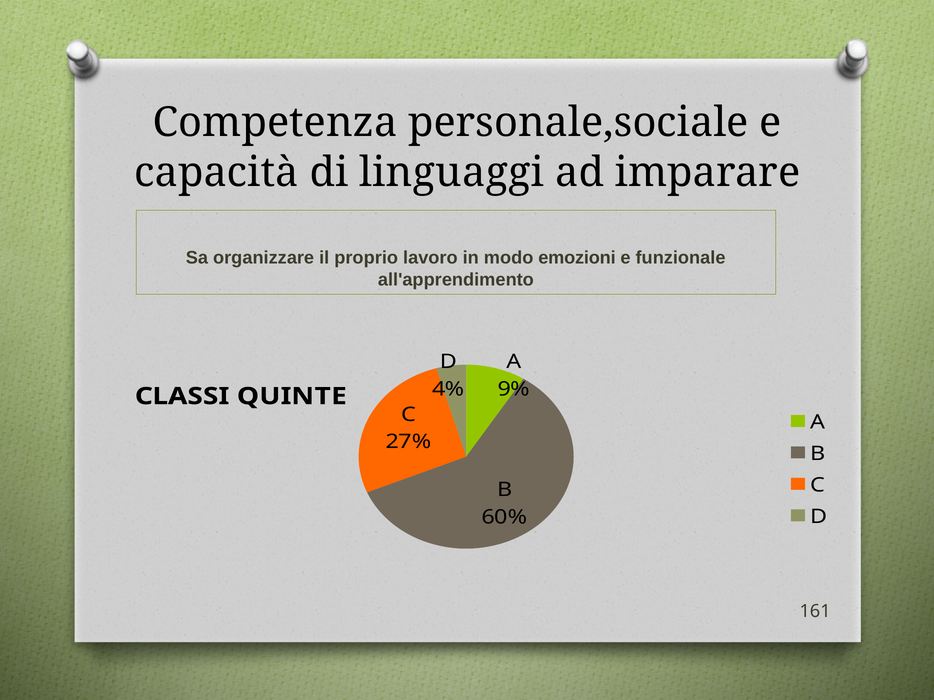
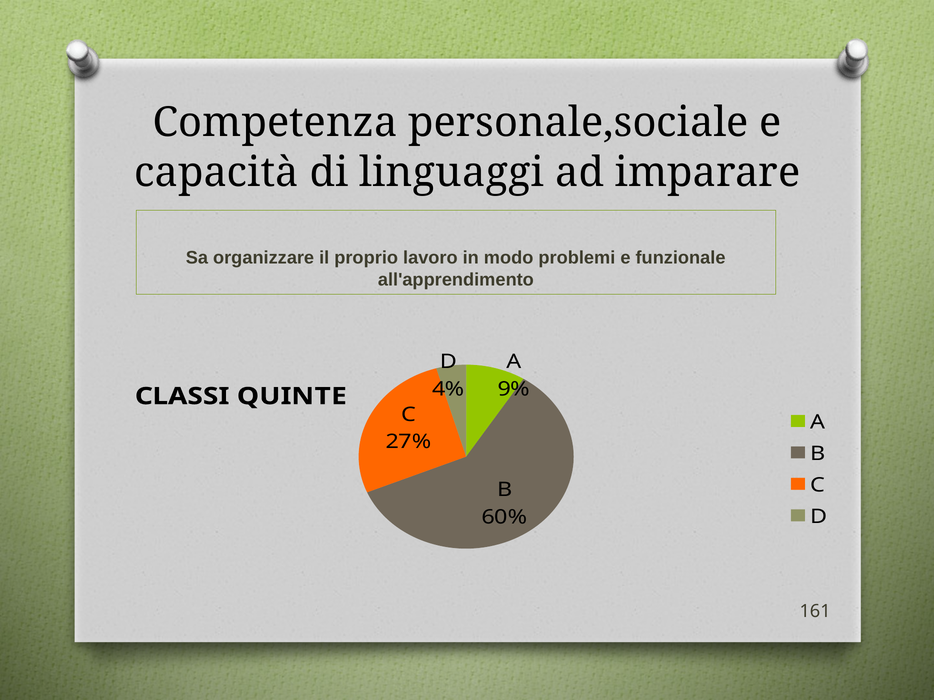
emozioni: emozioni -> problemi (577, 258)
